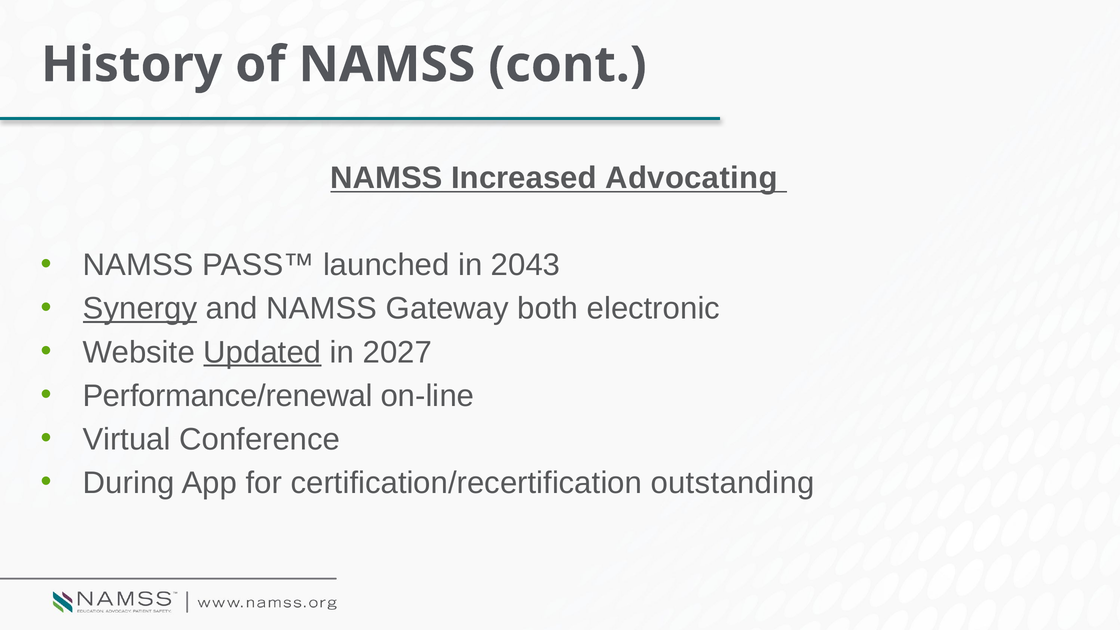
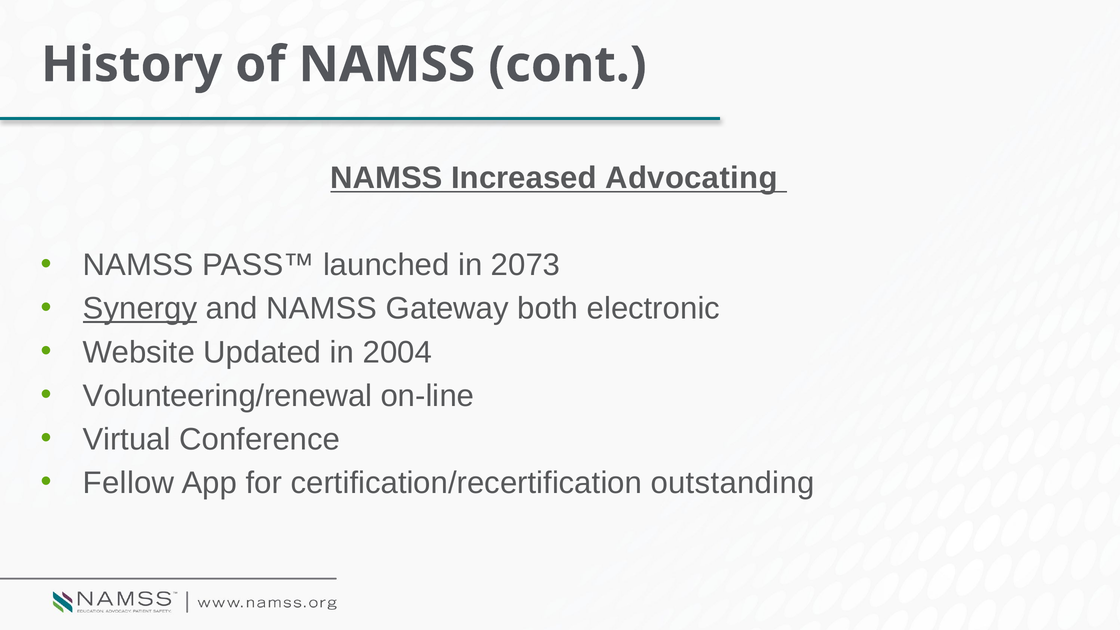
2043: 2043 -> 2073 (526, 265)
Updated underline: present -> none (262, 352)
2027: 2027 -> 2004 (397, 352)
Performance/renewal: Performance/renewal -> Volunteering/renewal (228, 396)
During: During -> Fellow (129, 483)
